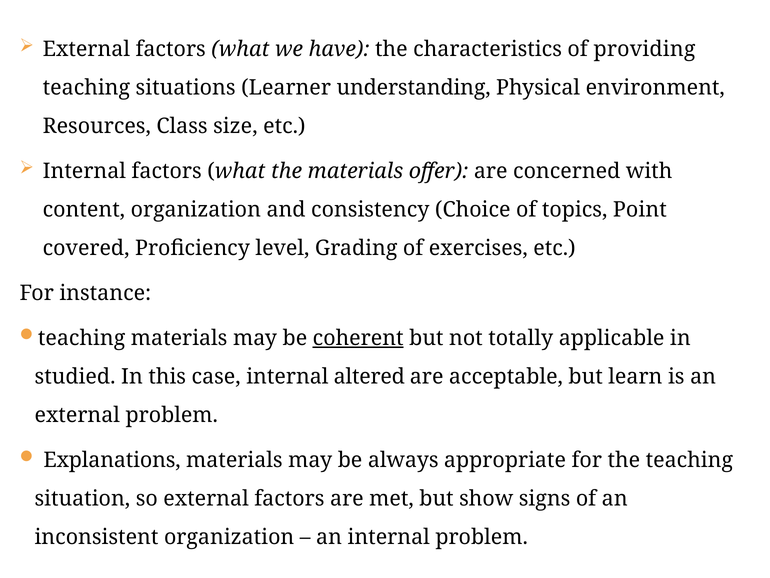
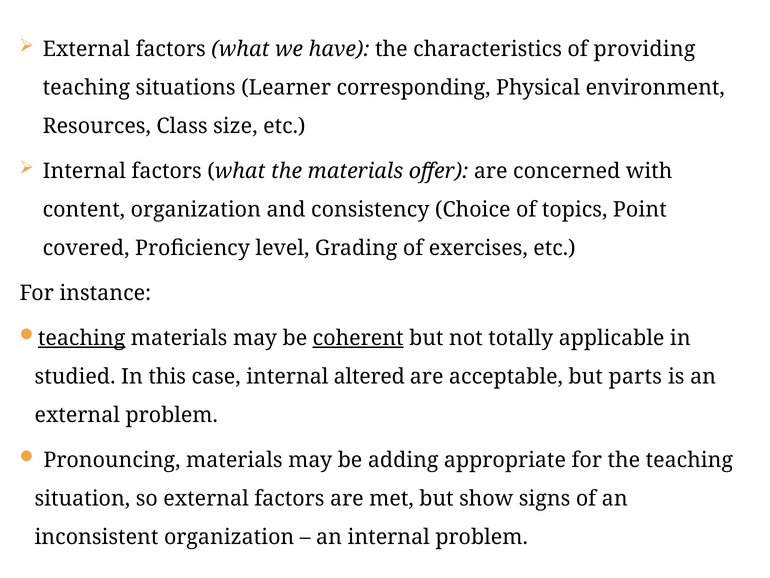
understanding: understanding -> corresponding (414, 87)
teaching underline: none -> present (82, 338)
learn: learn -> parts (635, 376)
Explanations: Explanations -> Pronouncing (112, 460)
always: always -> adding (403, 460)
